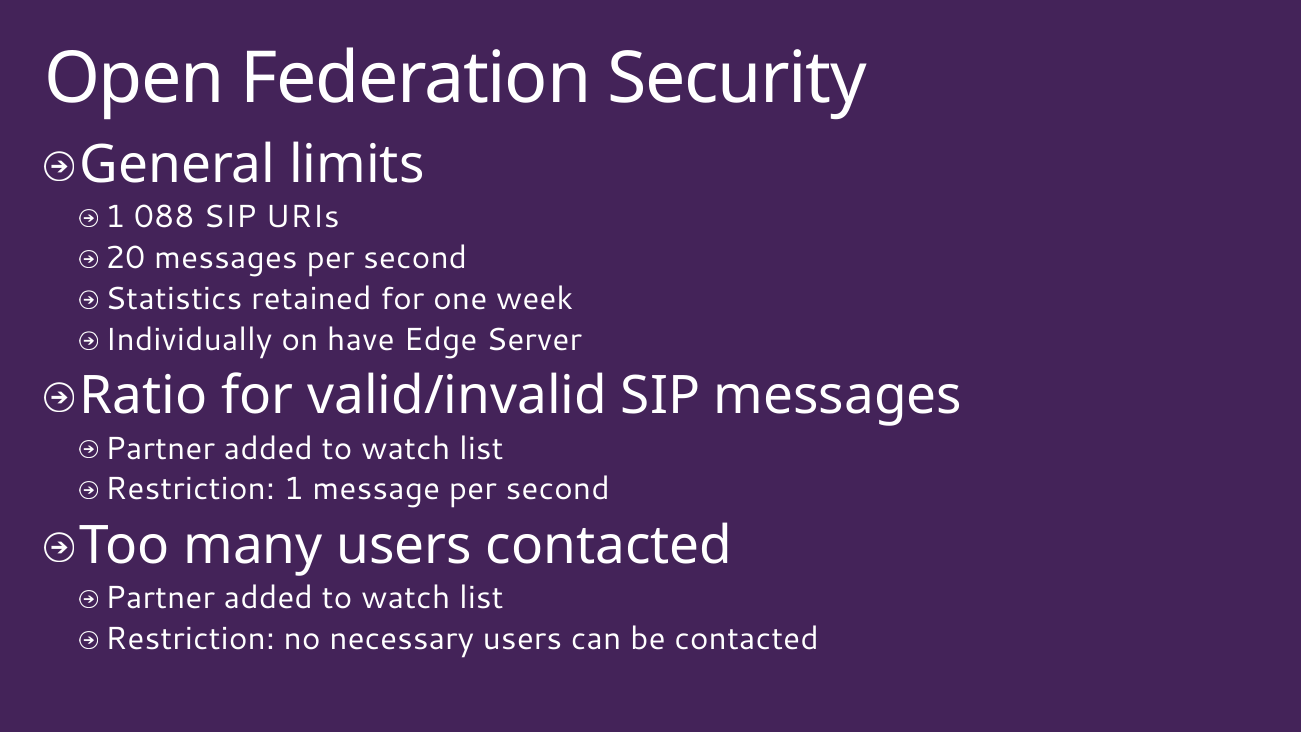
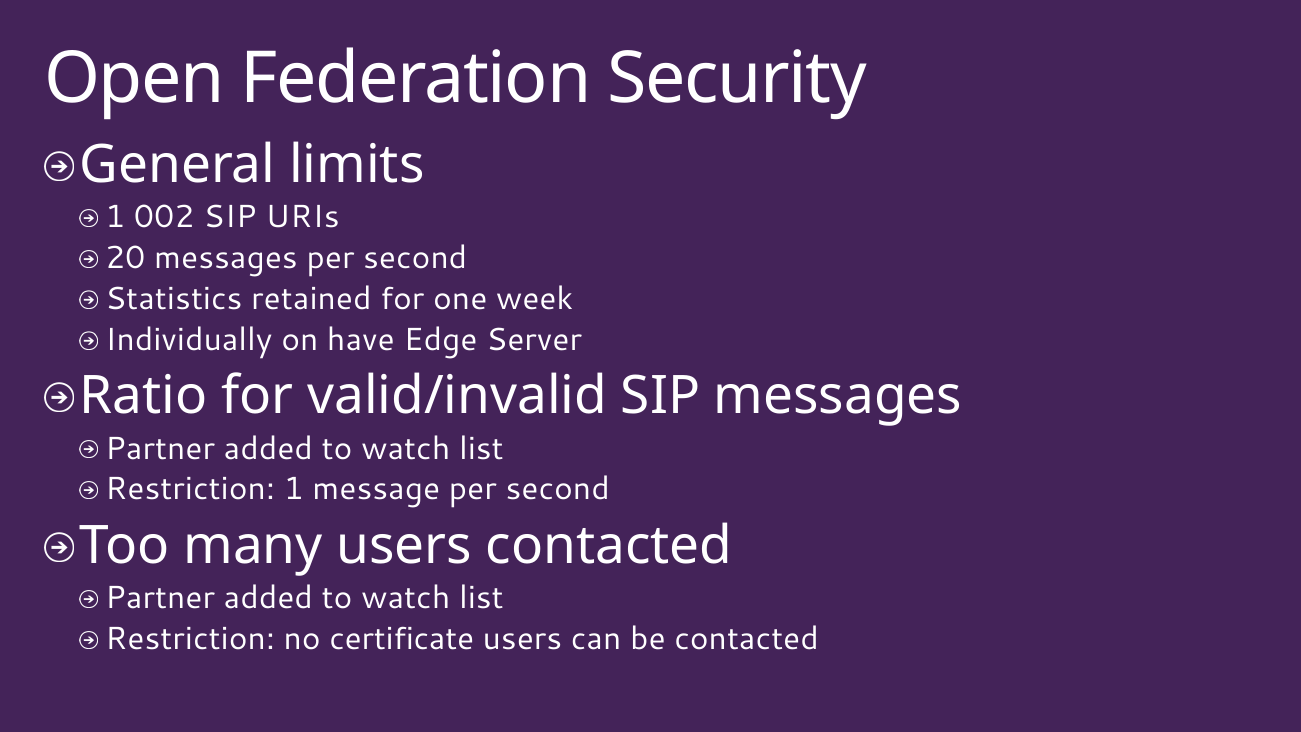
088: 088 -> 002 (164, 217)
necessary: necessary -> certificate (402, 639)
